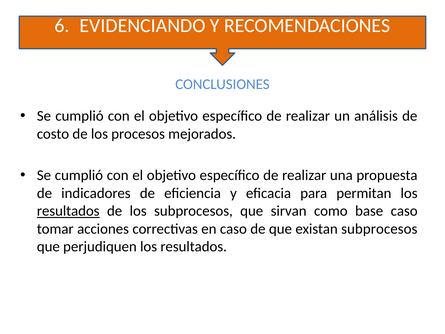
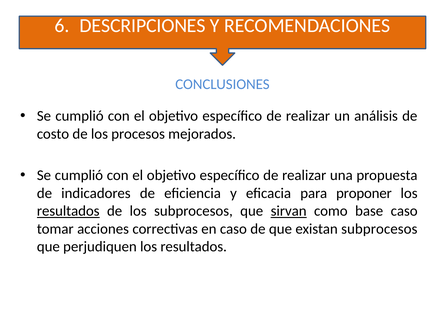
EVIDENCIANDO: EVIDENCIANDO -> DESCRIPCIONES (143, 26)
permitan: permitan -> proponer (364, 193)
sirvan underline: none -> present (289, 211)
